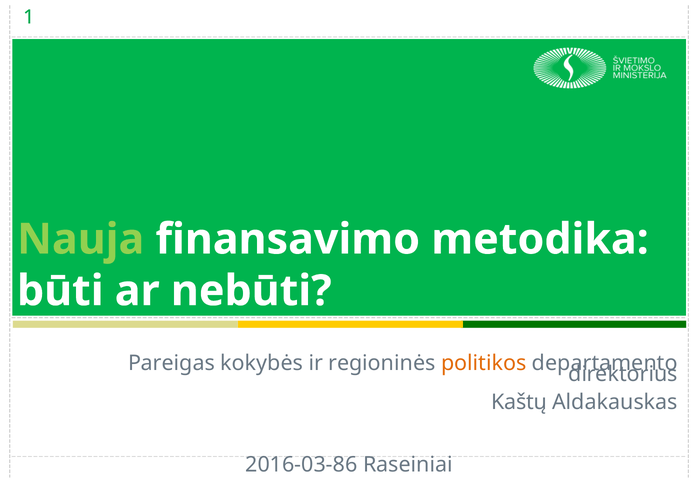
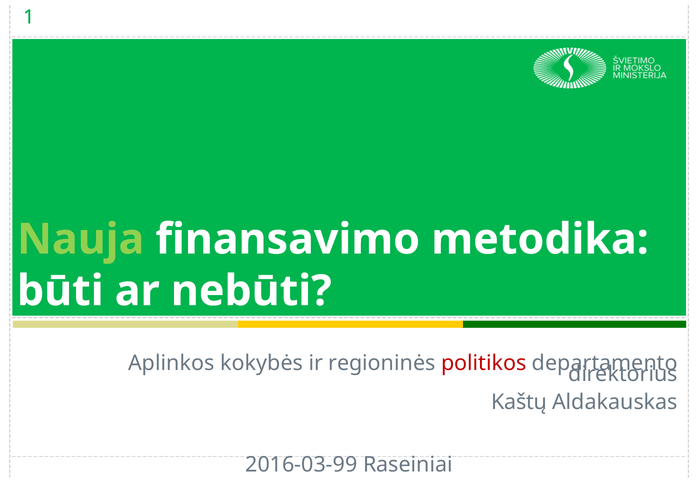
Pareigas: Pareigas -> Aplinkos (171, 363)
politikos colour: orange -> red (484, 363)
2016-03-86: 2016-03-86 -> 2016-03-99 (301, 464)
